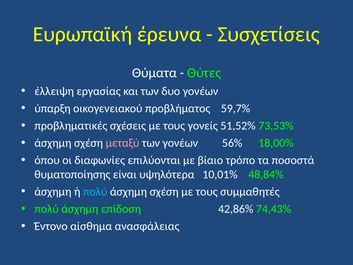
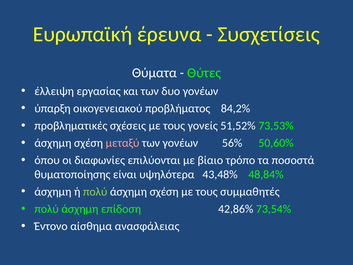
59,7%: 59,7% -> 84,2% (235, 108)
18,00%: 18,00% -> 50,60% (276, 143)
10,01%: 10,01% -> 43,48% (220, 174)
πολύ colour: light blue -> light green (95, 191)
74,43%: 74,43% -> 73,54% (274, 209)
